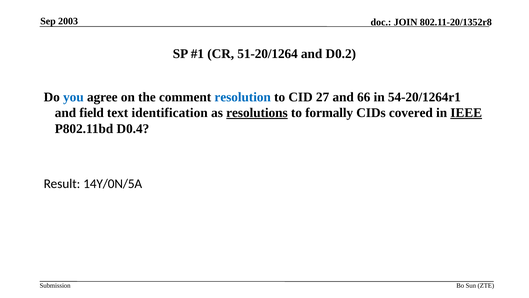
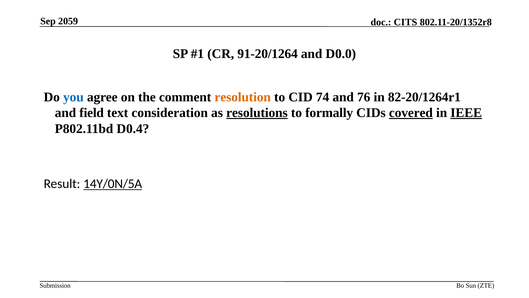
2003: 2003 -> 2059 (68, 21)
JOIN: JOIN -> CITS (406, 22)
51-20/1264: 51-20/1264 -> 91-20/1264 (268, 54)
D0.2: D0.2 -> D0.0 (341, 54)
resolution colour: blue -> orange (243, 97)
27: 27 -> 74 (323, 97)
66: 66 -> 76 (364, 97)
54-20/1264r1: 54-20/1264r1 -> 82-20/1264r1 (424, 97)
identification: identification -> consideration (170, 113)
covered underline: none -> present (411, 113)
14Y/0N/5A underline: none -> present (113, 184)
